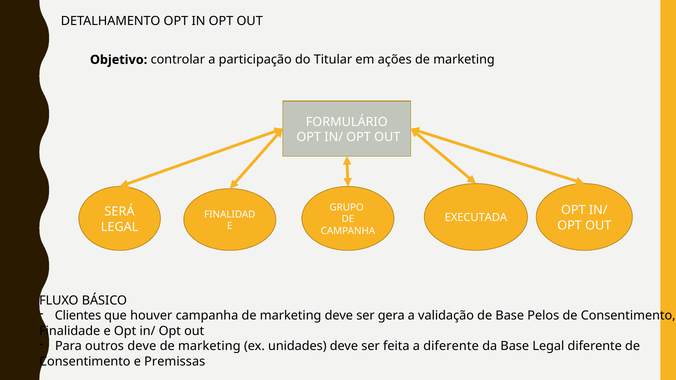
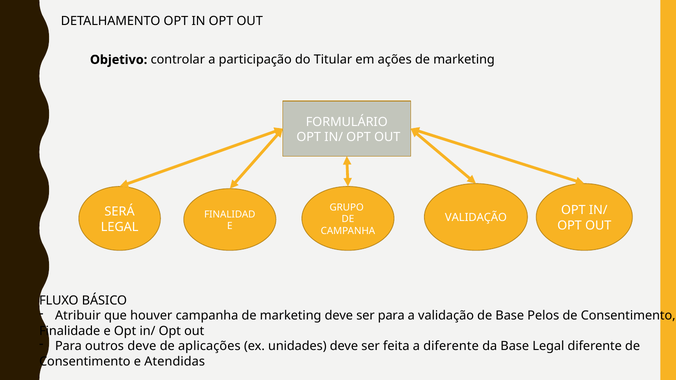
EXECUTADA: EXECUTADA -> VALIDAÇÃO (476, 218)
Clientes: Clientes -> Atribuir (78, 316)
ser gera: gera -> para (391, 316)
marketing: marketing -> aplicações (209, 346)
Premissas: Premissas -> Atendidas (175, 362)
